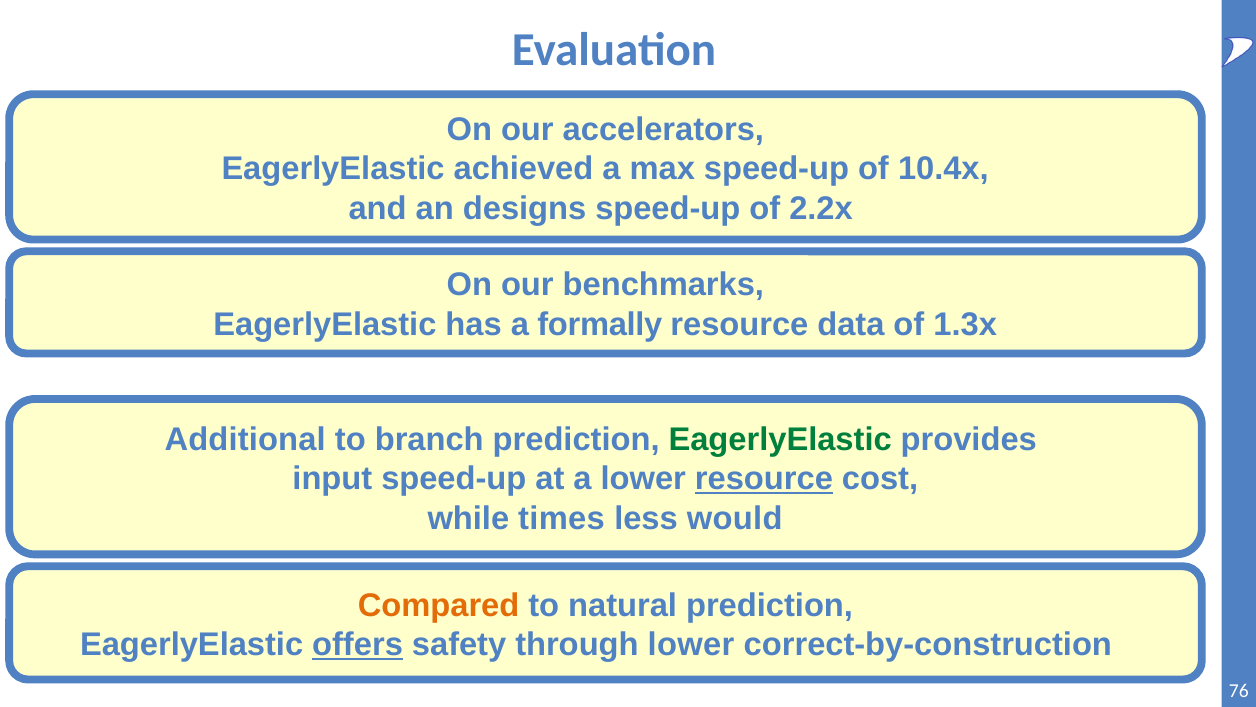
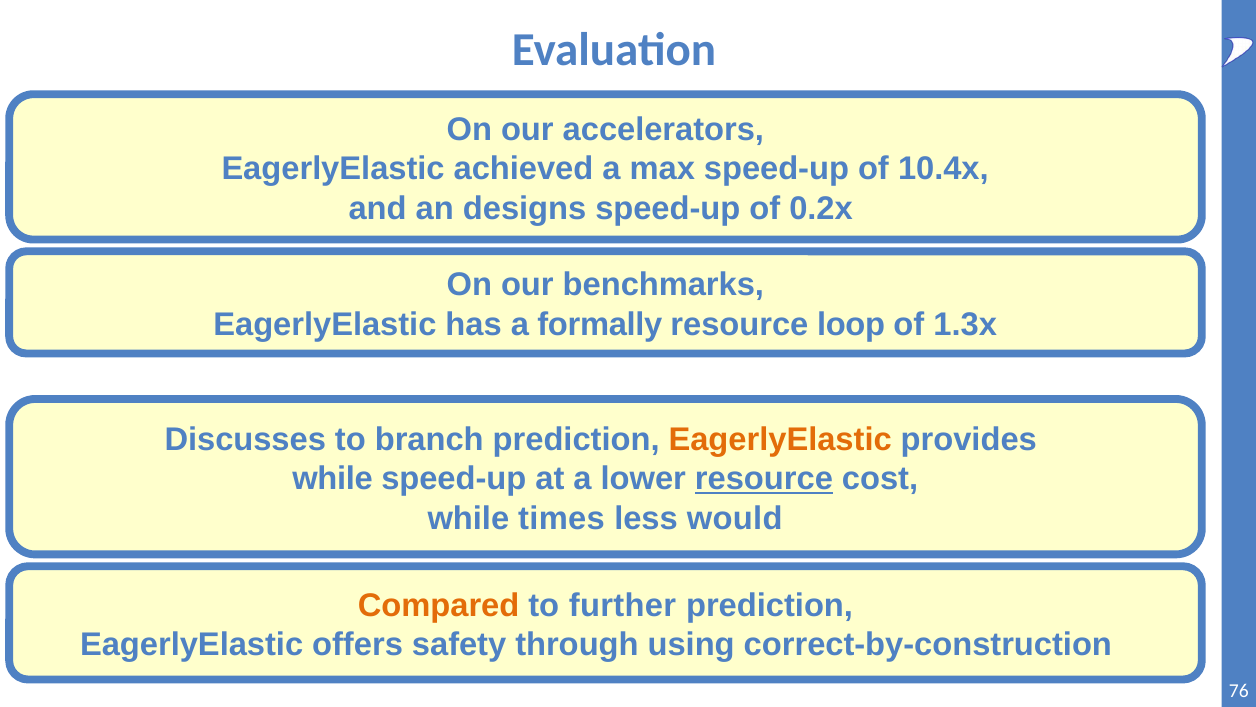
2.2x: 2.2x -> 0.2x (821, 208)
data: data -> loop (851, 324)
Additional: Additional -> Discusses (245, 439)
EagerlyElastic colour: green -> orange (780, 439)
input: input -> while (333, 479)
natural: natural -> further (622, 605)
offers underline: present -> none (358, 644)
through lower: lower -> using (691, 644)
